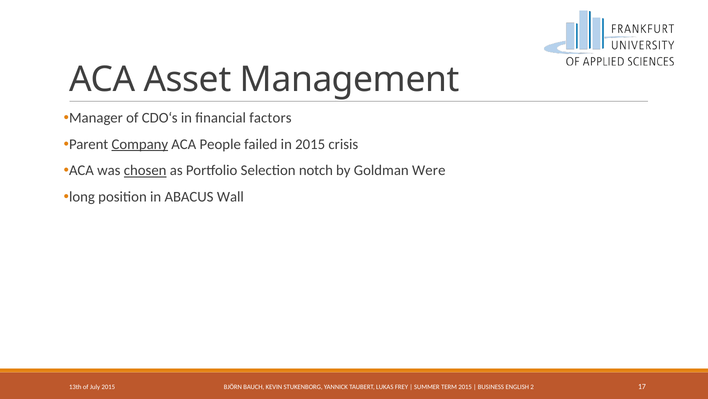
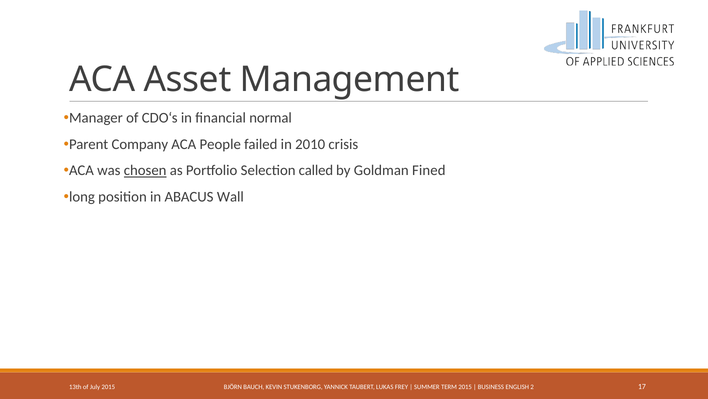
factors: factors -> normal (271, 118)
Company underline: present -> none (140, 144)
in 2015: 2015 -> 2010 (310, 144)
notch: notch -> called (316, 170)
Were: Were -> Fined (429, 170)
